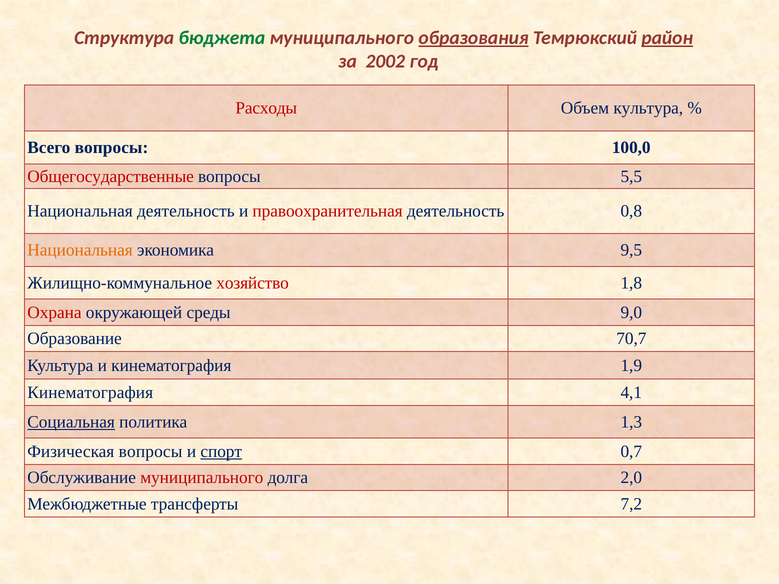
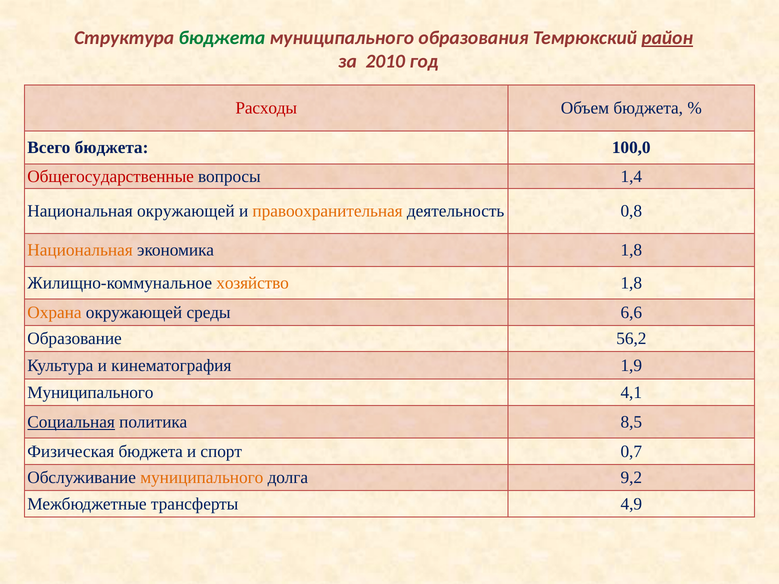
образования underline: present -> none (474, 38)
2002: 2002 -> 2010 (385, 61)
Объем культура: культура -> бюджета (648, 108)
Всего вопросы: вопросы -> бюджета (112, 148)
5,5: 5,5 -> 1,4 (631, 176)
Национальная деятельность: деятельность -> окружающей (186, 211)
правоохранительная colour: red -> orange (328, 211)
экономика 9,5: 9,5 -> 1,8 (631, 250)
хозяйство colour: red -> orange (253, 283)
Охрана colour: red -> orange (54, 313)
9,0: 9,0 -> 6,6 (631, 313)
70,7: 70,7 -> 56,2 (631, 339)
Кинематография: Кинематография -> Муниципального (90, 392)
1,3: 1,3 -> 8,5 (631, 422)
Физическая вопросы: вопросы -> бюджета (151, 452)
спорт underline: present -> none (221, 452)
муниципального colour: red -> orange (202, 478)
2,0: 2,0 -> 9,2 (631, 478)
7,2: 7,2 -> 4,9 (631, 504)
